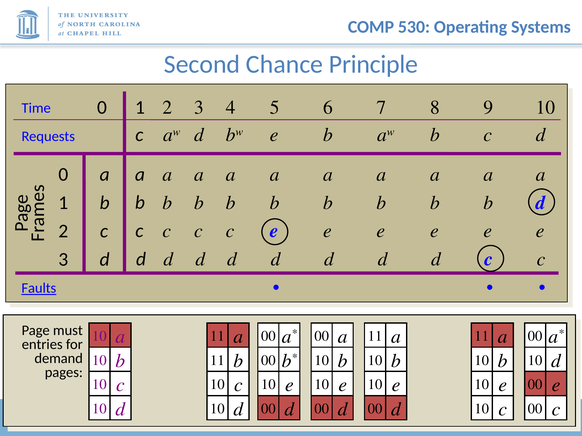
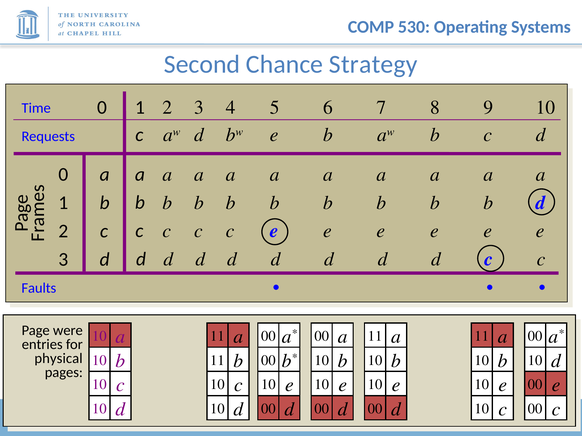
Principle: Principle -> Strategy (373, 64)
Faults underline: present -> none (39, 288)
must: must -> were (68, 331)
demand: demand -> physical (59, 359)
